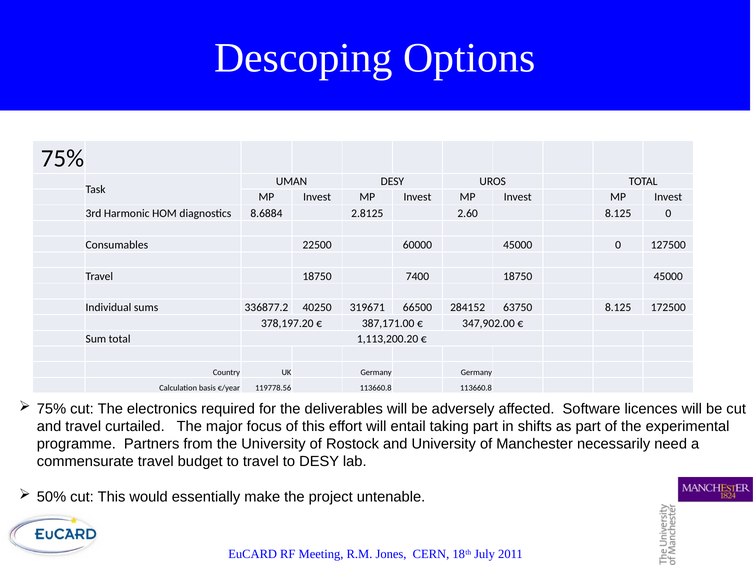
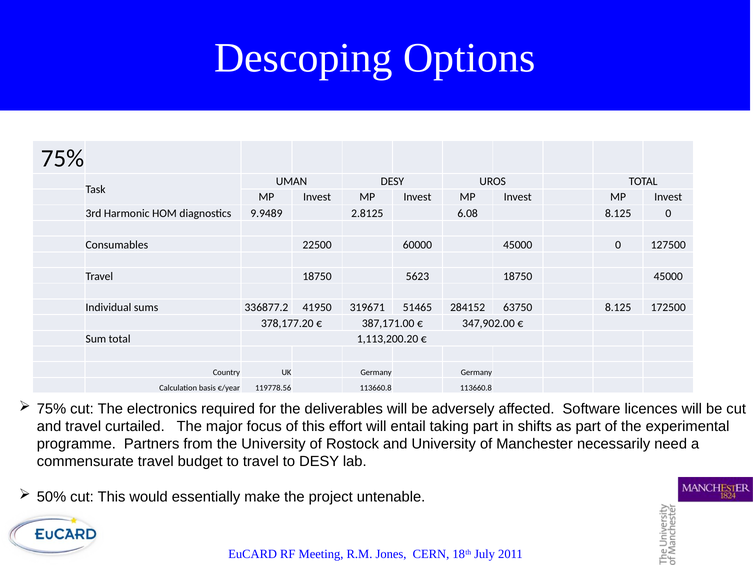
8.6884: 8.6884 -> 9.9489 (266, 213)
2.60: 2.60 -> 6.08 (468, 213)
7400: 7400 -> 5623 (417, 276)
40250: 40250 -> 41950 (317, 308)
66500: 66500 -> 51465 (417, 308)
378,197.20: 378,197.20 -> 378,177.20 (287, 323)
